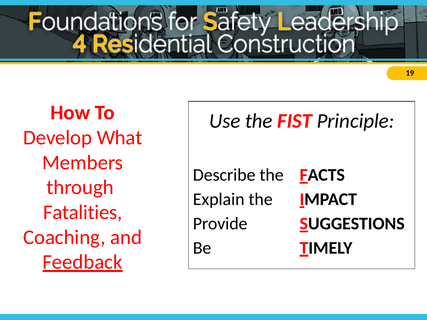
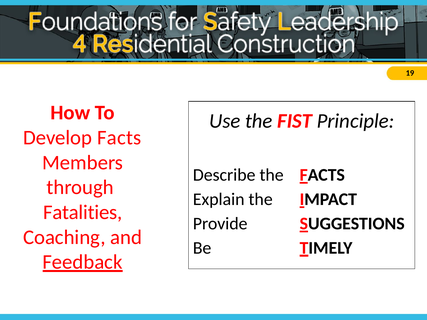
Develop What: What -> Facts (119, 138)
